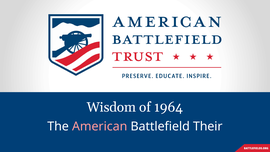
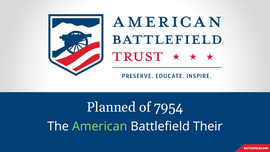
Wisdom: Wisdom -> Planned (111, 107)
1964: 1964 -> 7954 (169, 107)
American colour: pink -> light green (100, 126)
